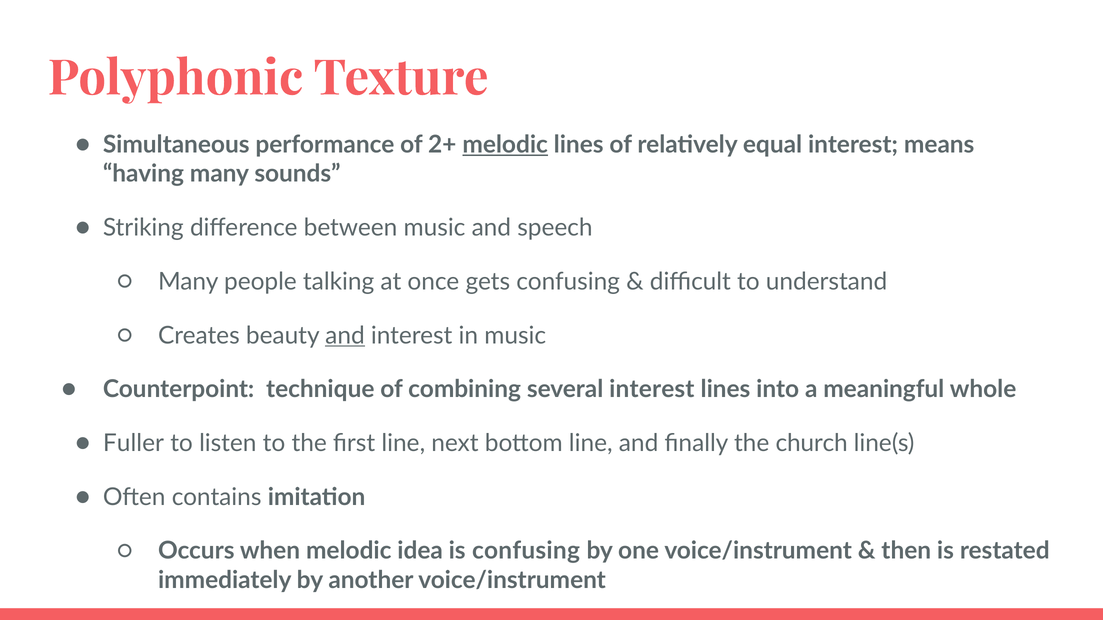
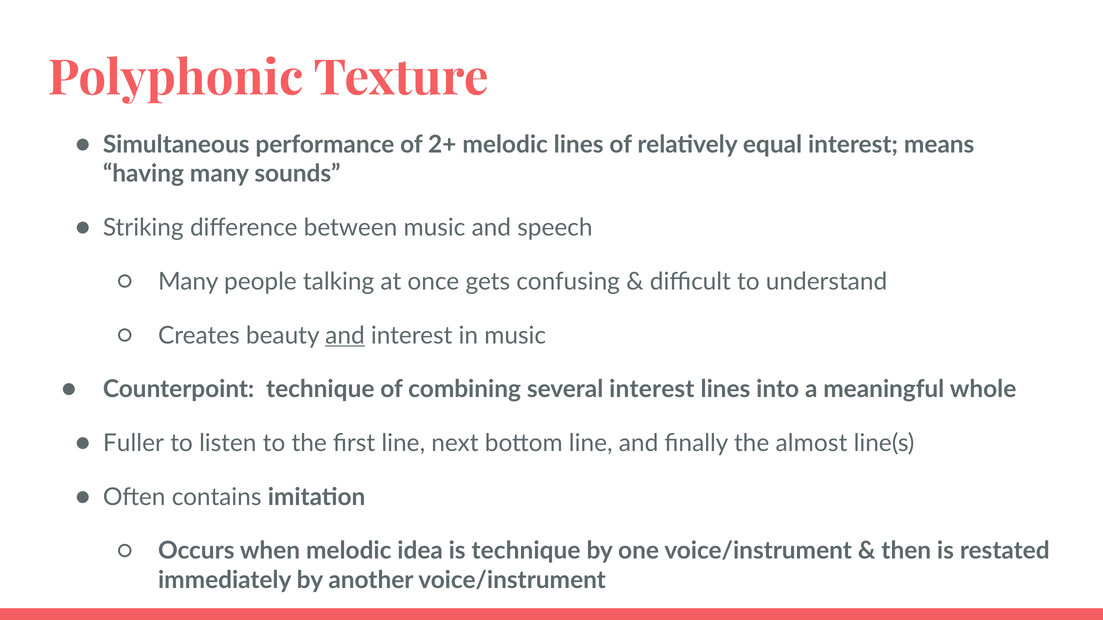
melodic underline: present -> none (505, 145)
church: church -> almost (811, 443)
is confusing: confusing -> technique (526, 551)
